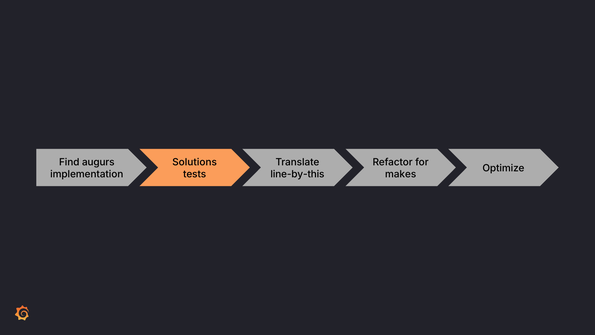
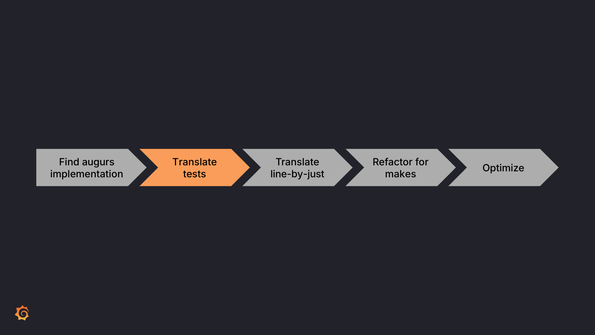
Solutions: Solutions -> Translate (195, 162)
line-by-this: line-by-this -> line-by-just (297, 174)
